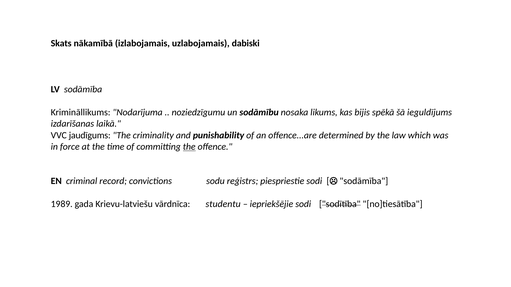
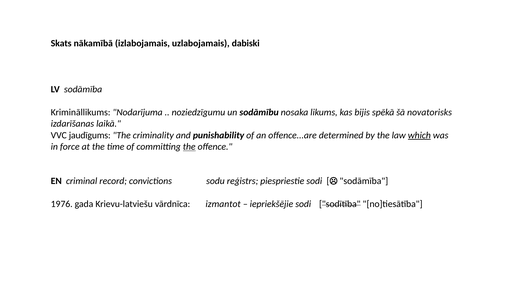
ieguldījums: ieguldījums -> novatorisks (430, 112)
which underline: none -> present (419, 135)
1989: 1989 -> 1976 (62, 204)
studentu: studentu -> izmantot (223, 204)
